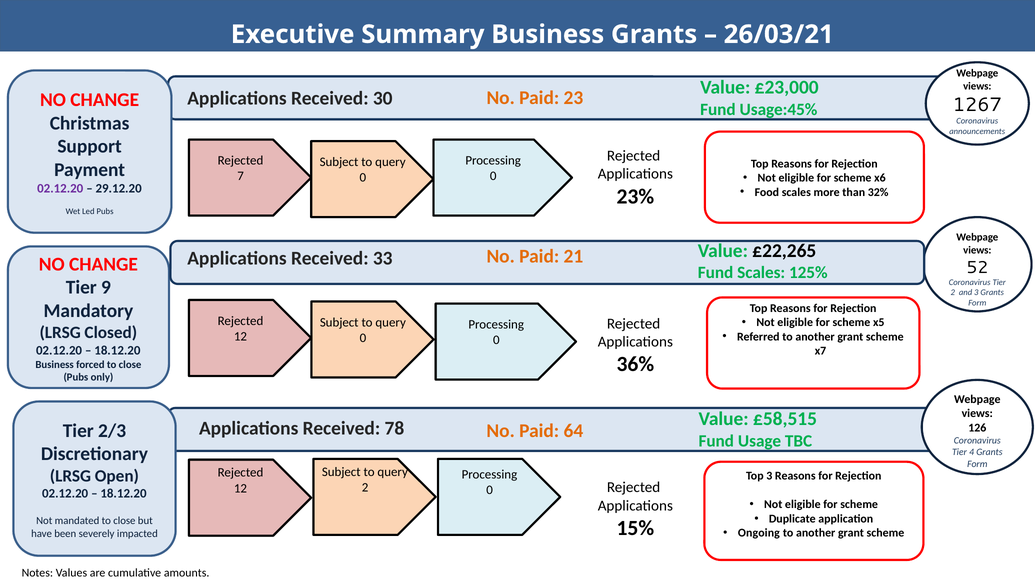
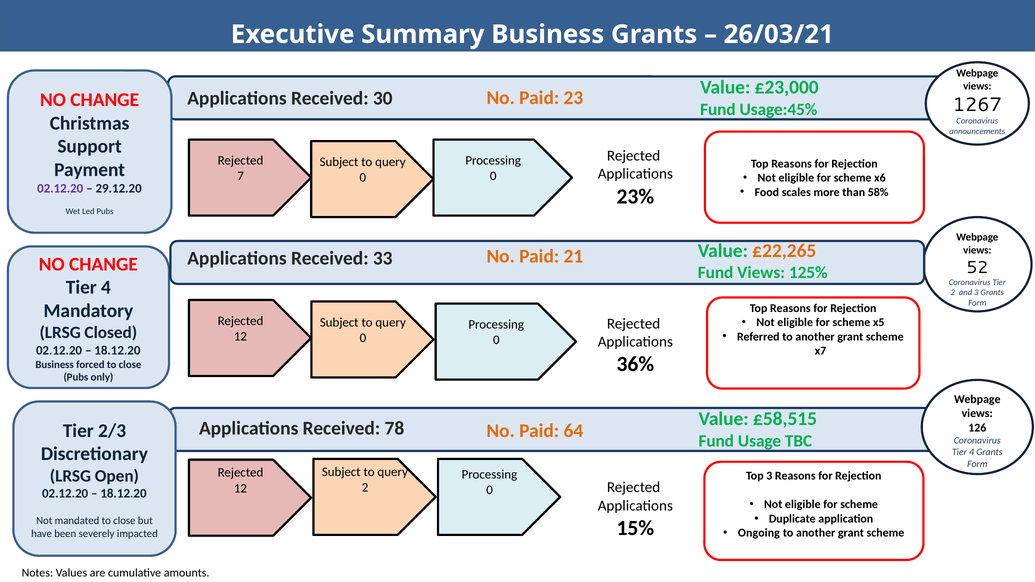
32%: 32% -> 58% (878, 192)
£22,265 colour: black -> orange (784, 251)
Fund Scales: Scales -> Views (761, 273)
9: 9 -> 4 (106, 288)
